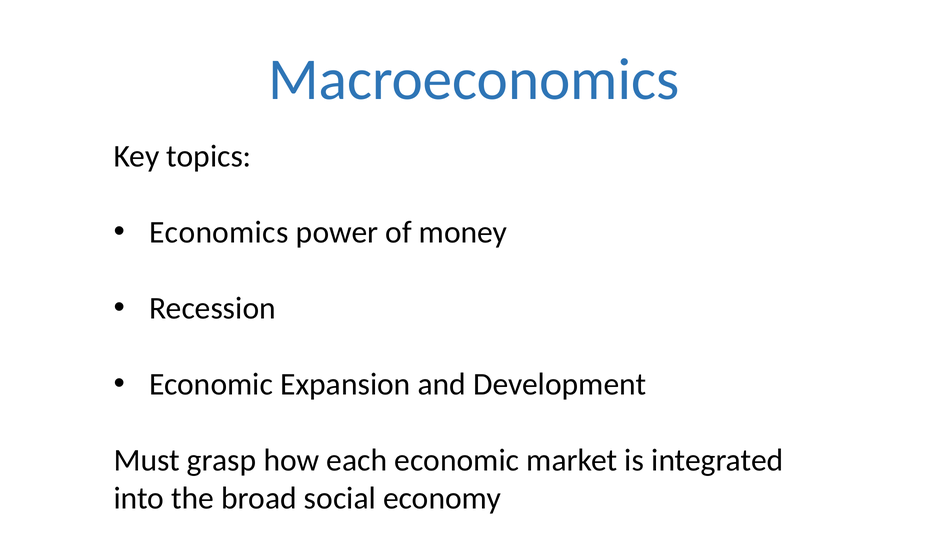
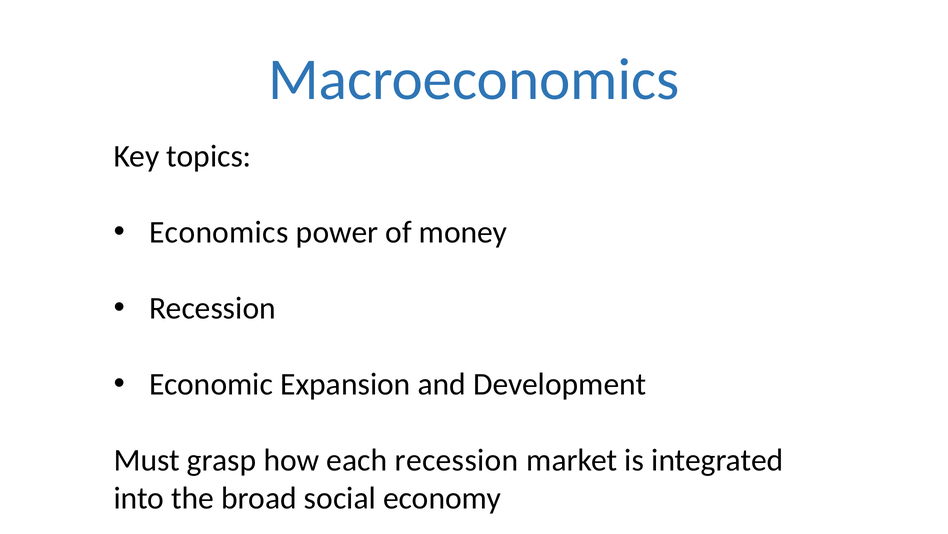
each economic: economic -> recession (457, 460)
